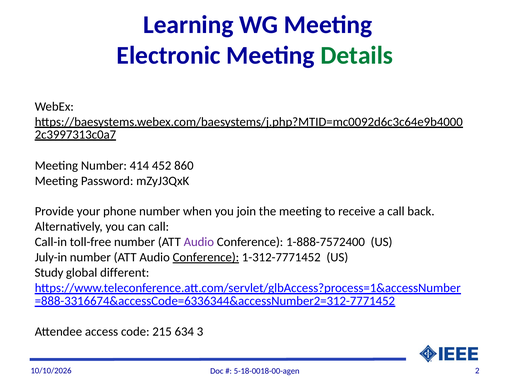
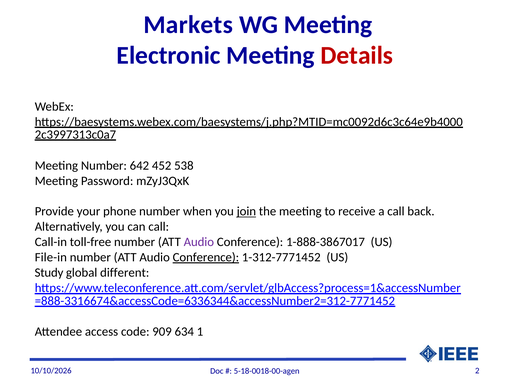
Learning: Learning -> Markets (188, 25)
Details colour: green -> red (357, 55)
414: 414 -> 642 (139, 165)
860: 860 -> 538 (184, 165)
join underline: none -> present (246, 211)
1-888-7572400: 1-888-7572400 -> 1-888-3867017 (326, 242)
July-in: July-in -> File-in (51, 257)
215: 215 -> 909 (162, 331)
3: 3 -> 1 (200, 331)
